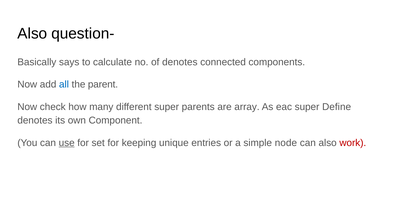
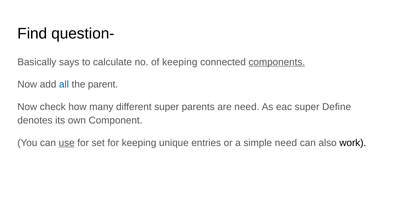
Also: Also -> Find (32, 33)
of denotes: denotes -> keeping (180, 62)
components underline: none -> present (277, 62)
are array: array -> need (247, 107)
simple node: node -> need (286, 143)
work colour: red -> black (353, 143)
